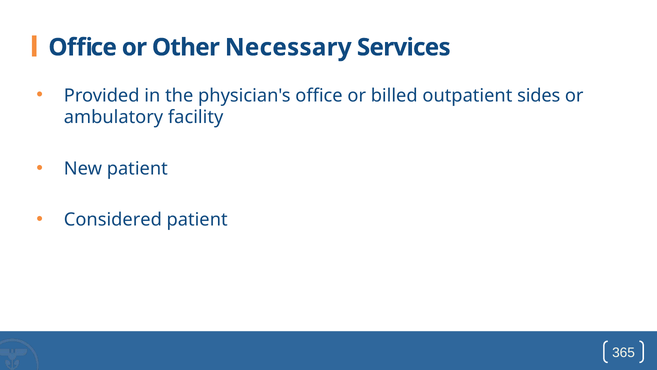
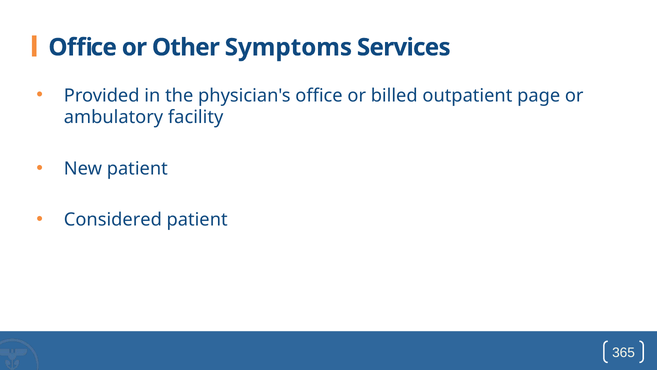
Necessary: Necessary -> Symptoms (288, 47)
sides: sides -> page (539, 95)
